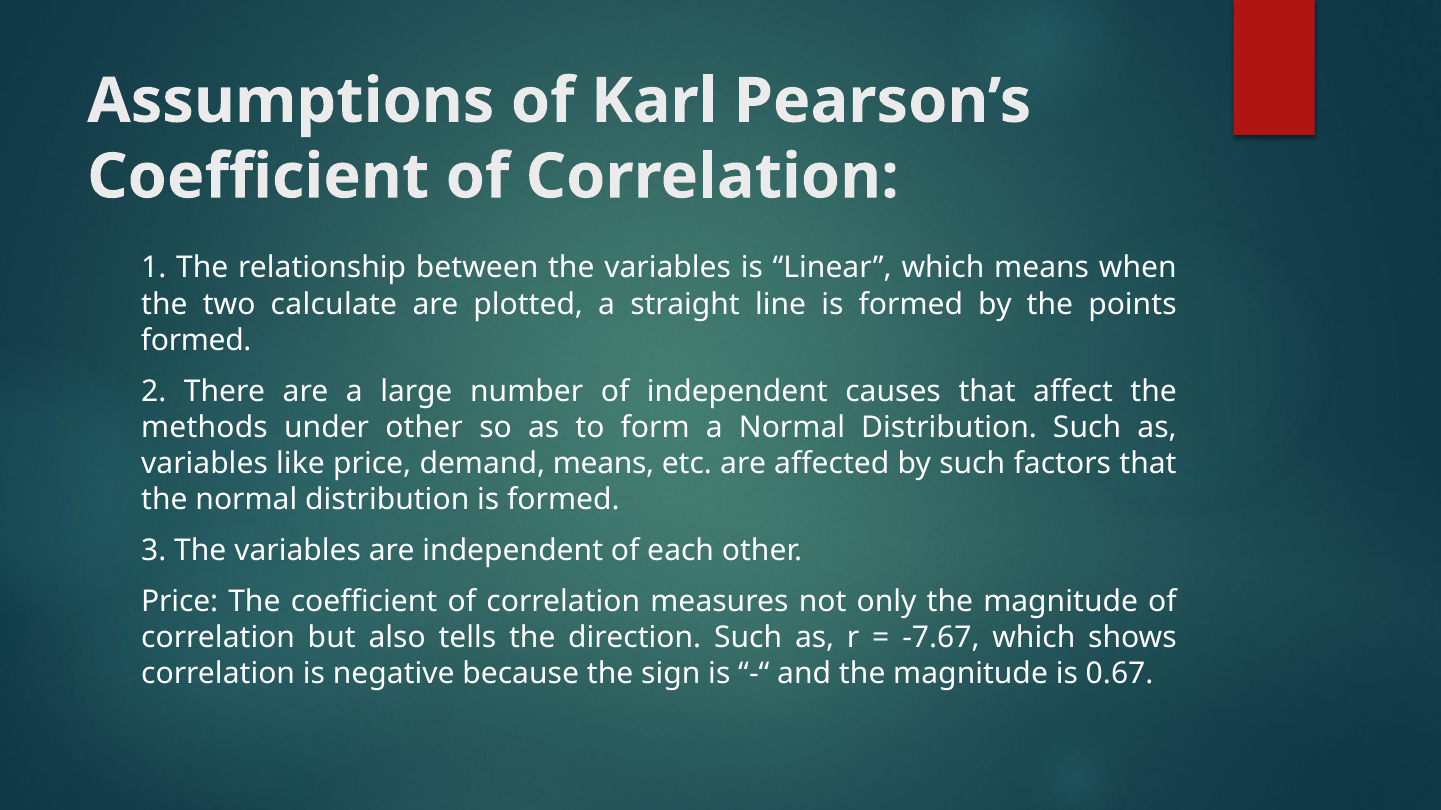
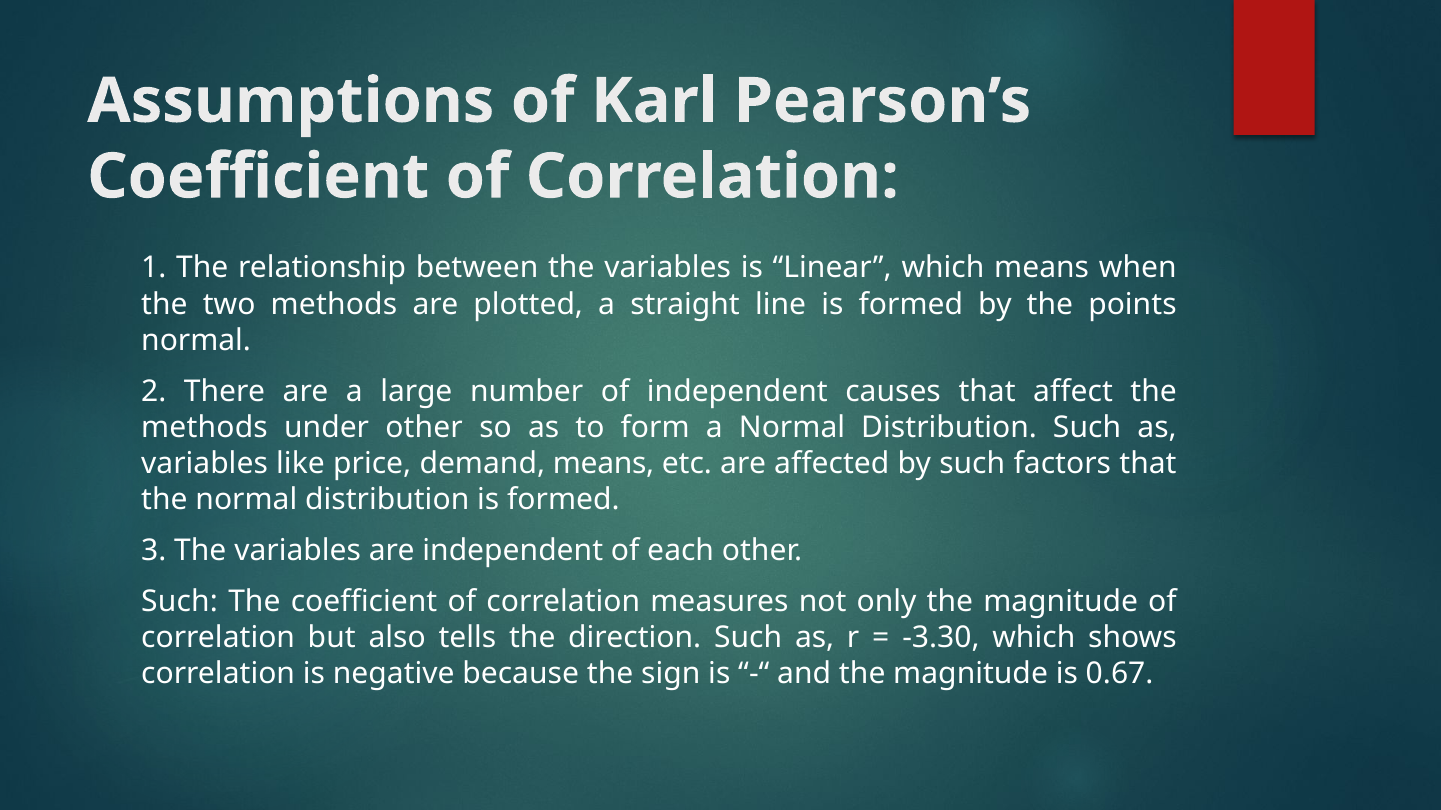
two calculate: calculate -> methods (334, 304)
formed: formed -> normal (196, 340)
Price: Price -> Such (180, 602)
-7.67: -7.67 -> -3.30 (941, 638)
